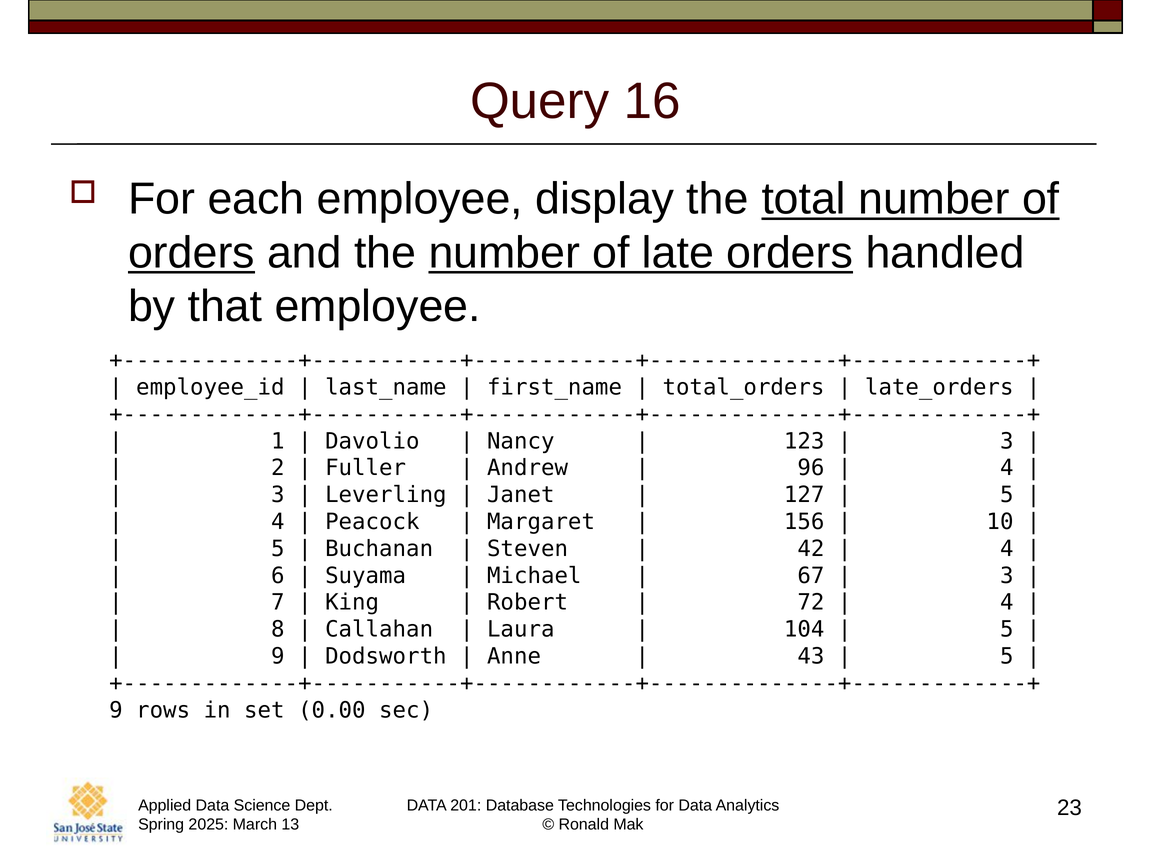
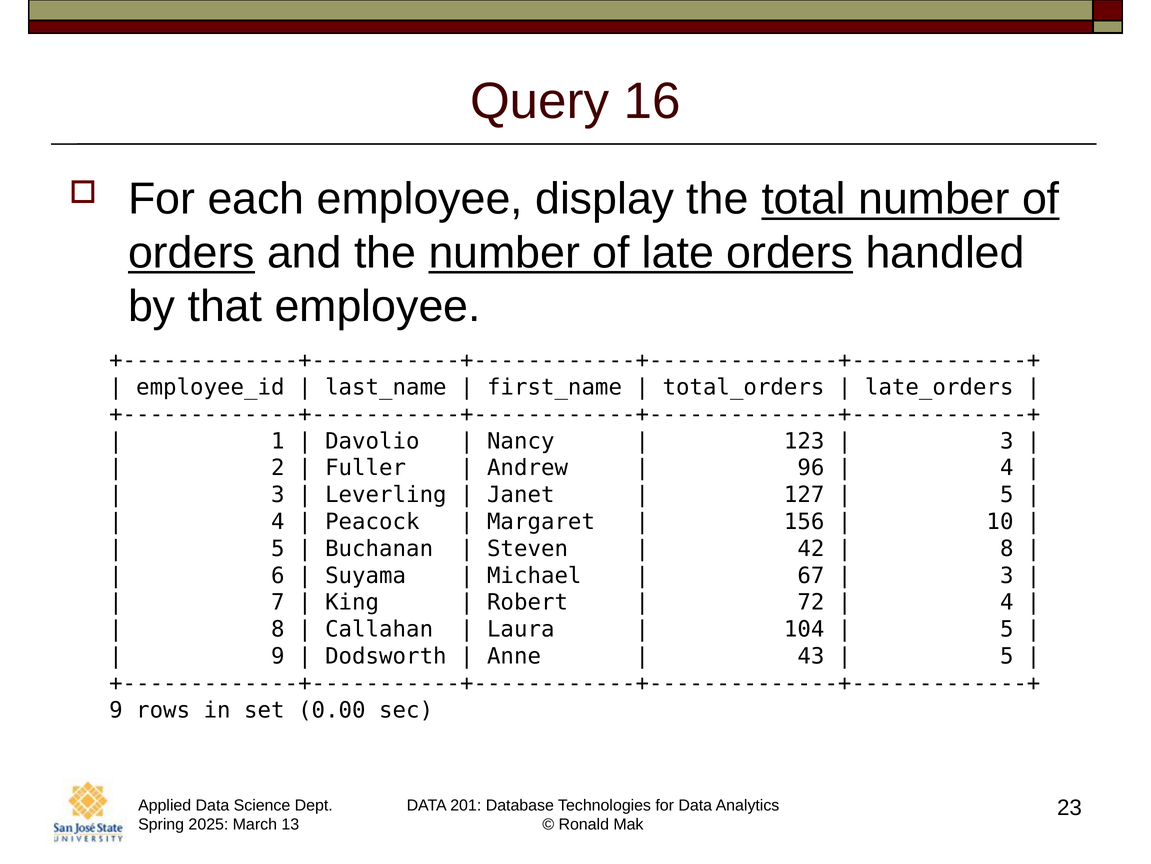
4: 4 -> 8 (1007, 548)
